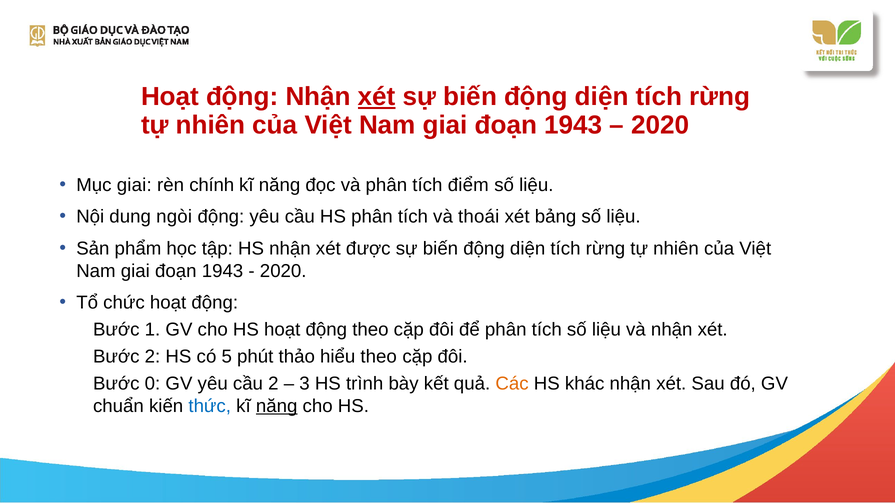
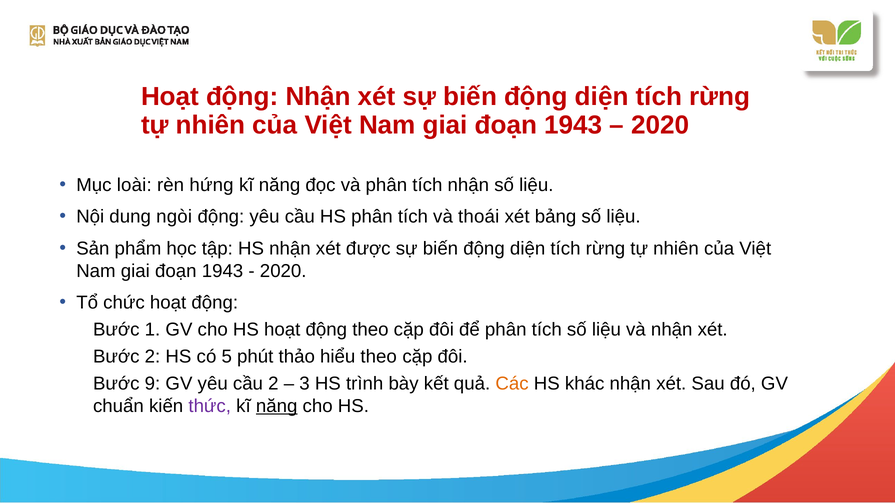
xét underline: present -> none (377, 97)
Mục giai: giai -> loài (134, 185)
chính: chính -> hứng (212, 185)
tích điểm: điểm -> nhận (468, 185)
0: 0 -> 9 (153, 384)
thức colour: blue -> purple (210, 406)
